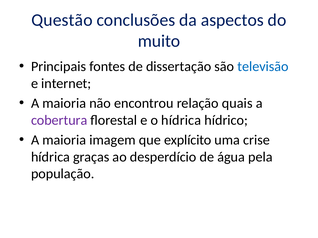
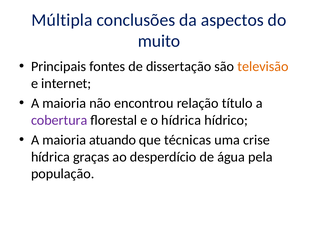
Questão: Questão -> Múltipla (62, 20)
televisão colour: blue -> orange (263, 67)
quais: quais -> título (237, 103)
imagem: imagem -> atuando (113, 140)
explícito: explícito -> técnicas (188, 140)
